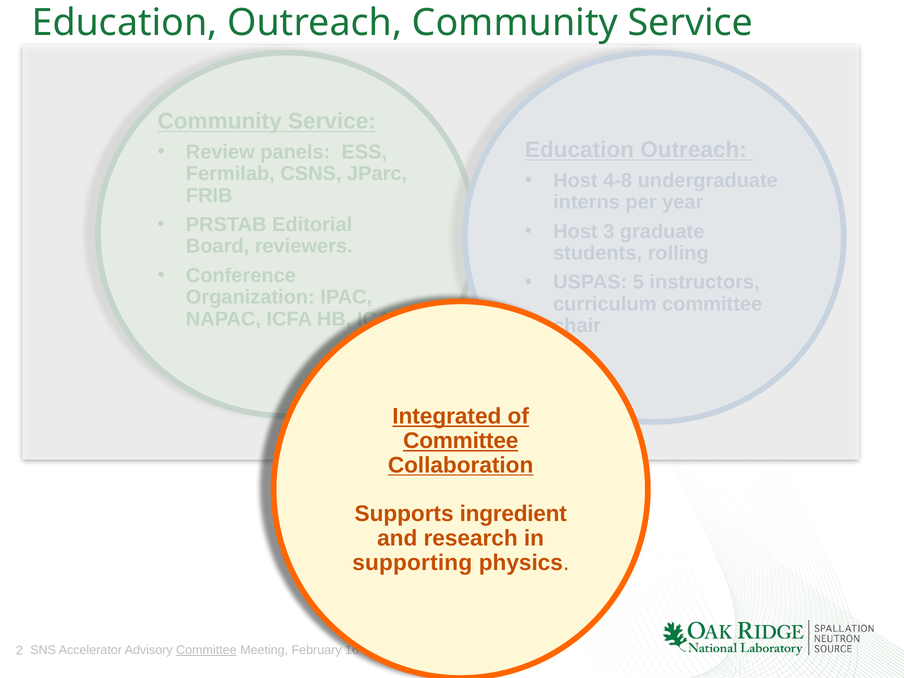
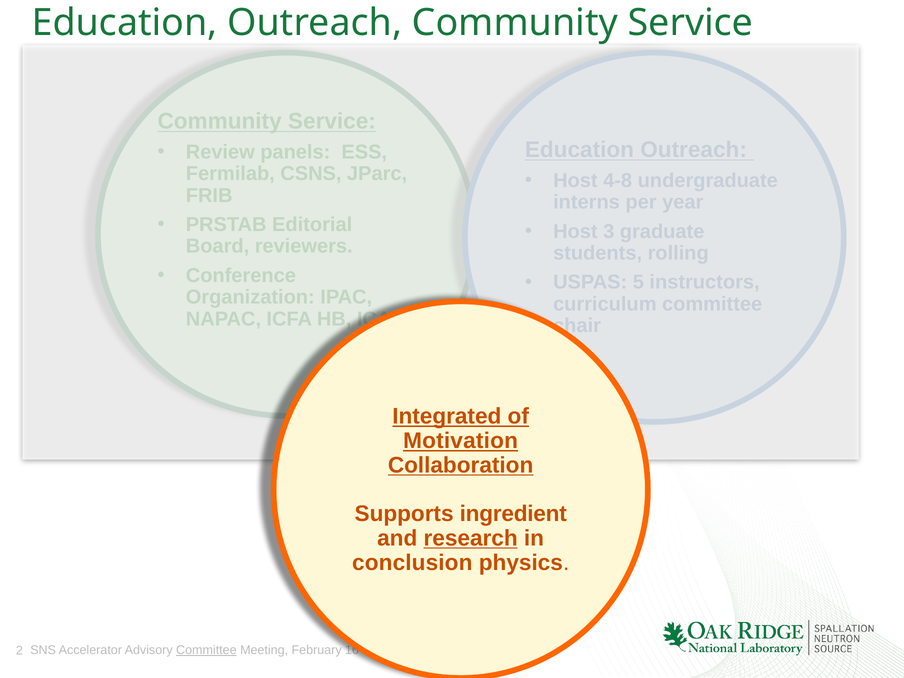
Committee: Committee -> Motivation (461, 441)
research underline: none -> present (471, 538)
supporting: supporting -> conclusion (412, 563)
